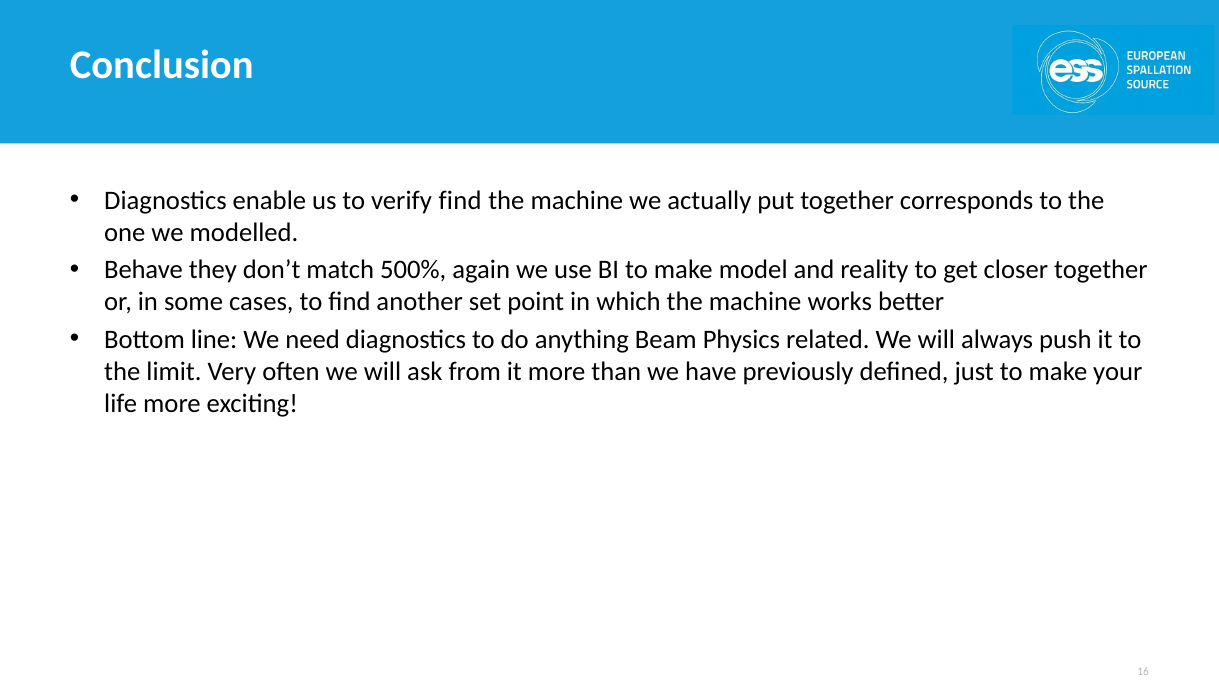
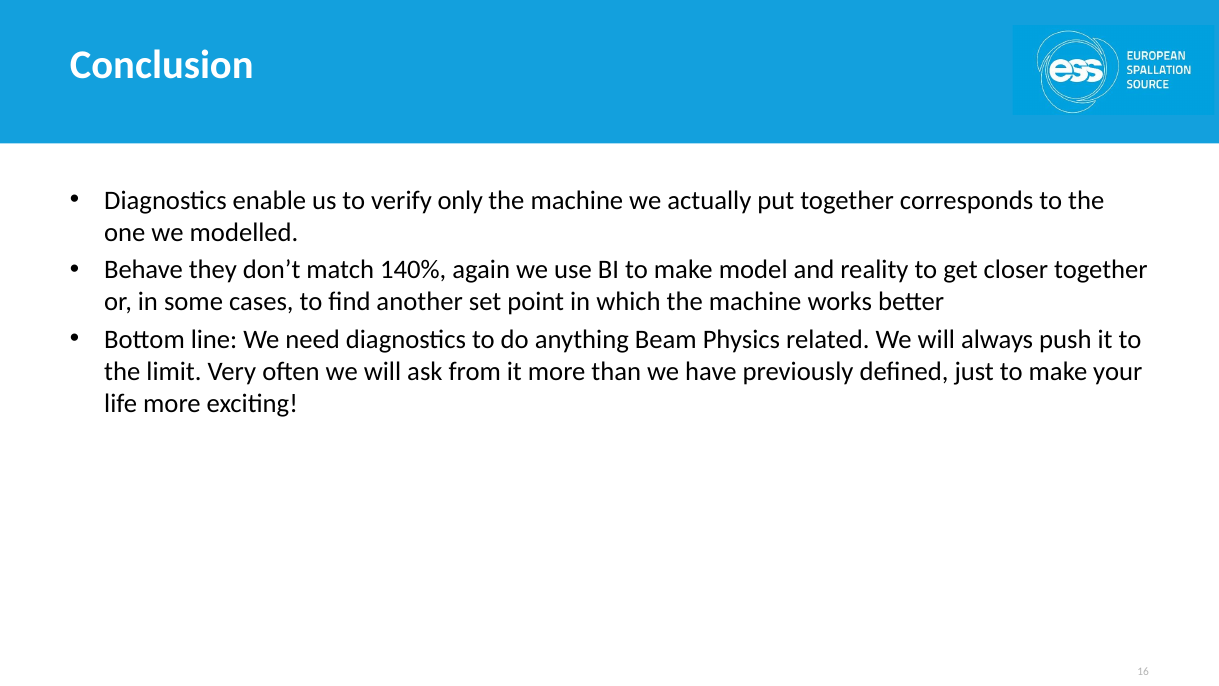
verify find: find -> only (460, 201)
500%: 500% -> 140% (413, 270)
